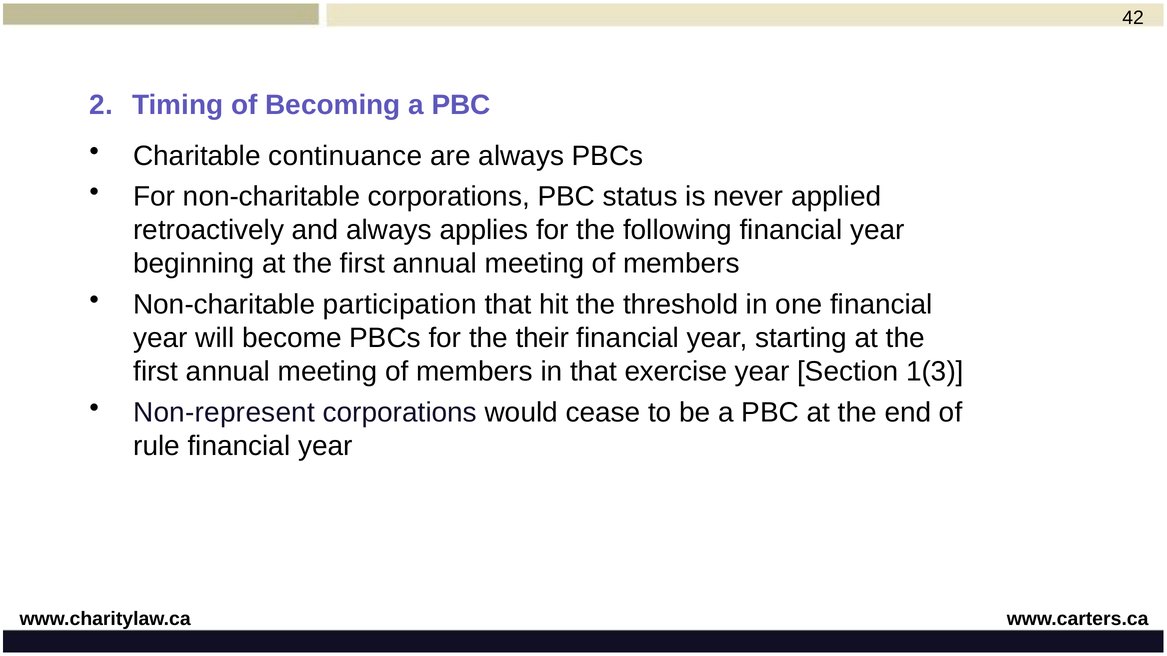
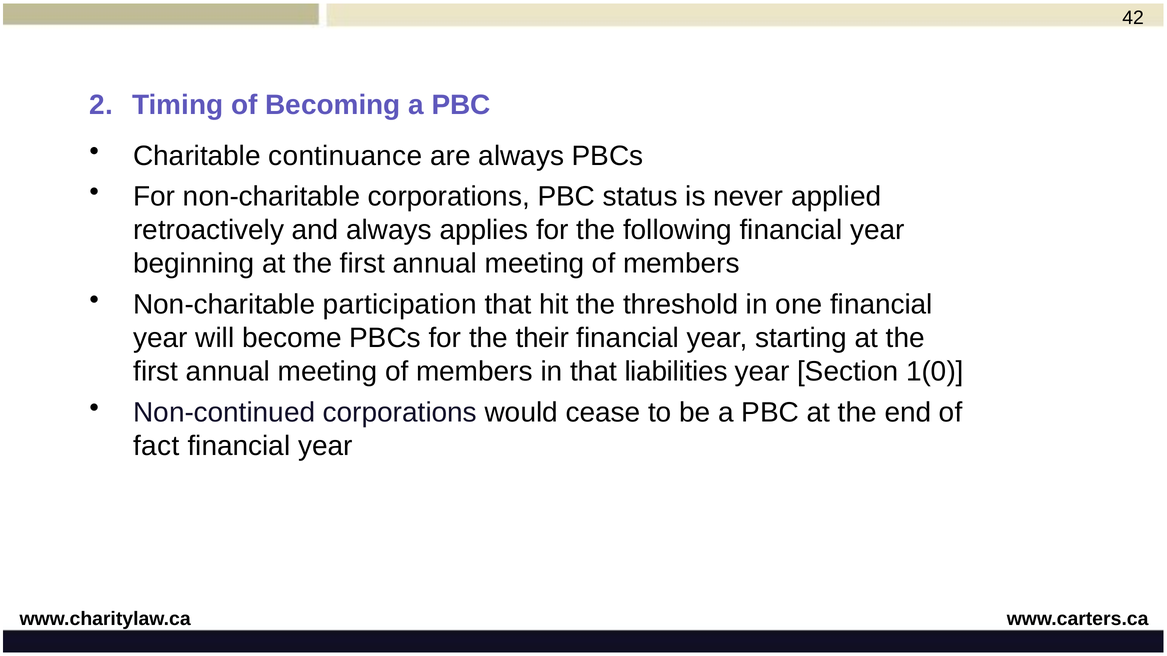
exercise: exercise -> liabilities (676, 372)
1(3: 1(3 -> 1(0 (935, 372)
Non-represent: Non-represent -> Non-continued (224, 413)
rule: rule -> fact (156, 446)
